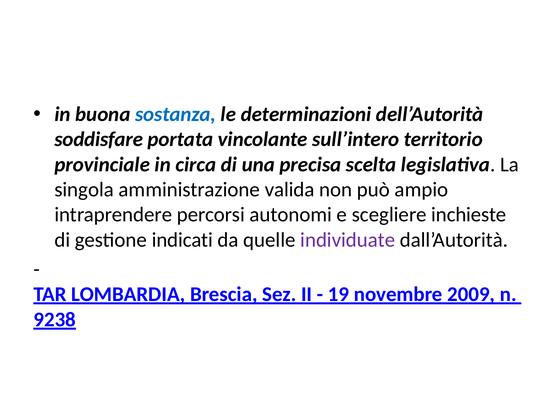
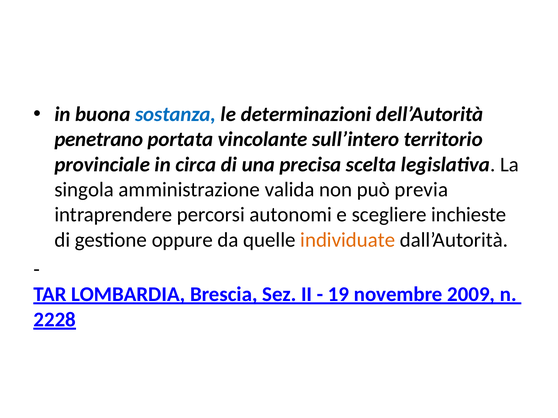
soddisfare: soddisfare -> penetrano (99, 140)
ampio: ampio -> previa (421, 190)
indicati: indicati -> oppure (182, 240)
individuate colour: purple -> orange (348, 240)
9238: 9238 -> 2228 (55, 320)
